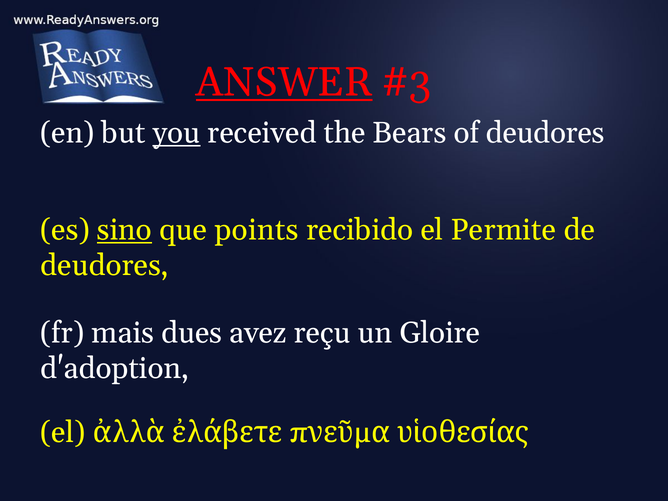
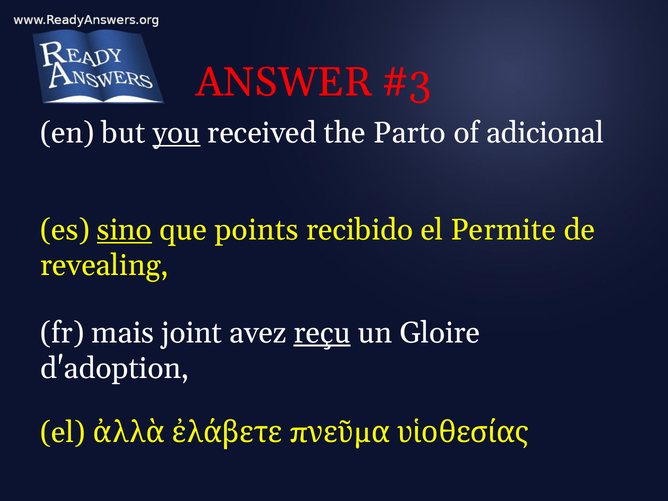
ANSWER underline: present -> none (284, 82)
Bears: Bears -> Parto (409, 133)
of deudores: deudores -> adicional (545, 133)
deudores: deudores -> revealing (105, 266)
dues: dues -> joint (192, 333)
reçu underline: none -> present (322, 333)
